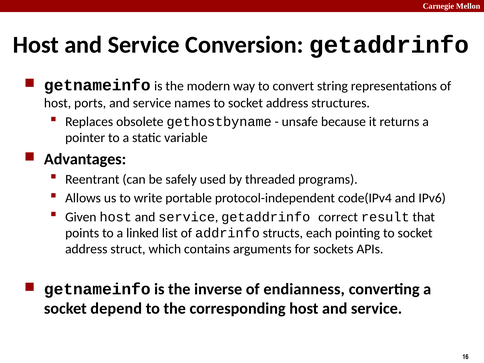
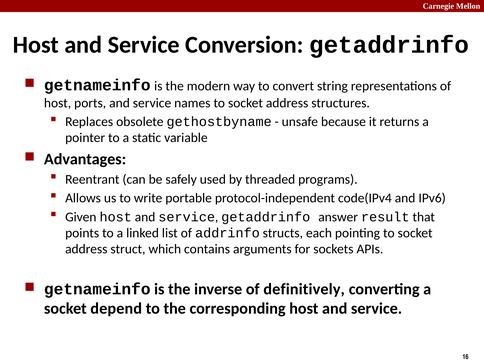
correct: correct -> answer (338, 217)
endianness: endianness -> definitively (304, 289)
